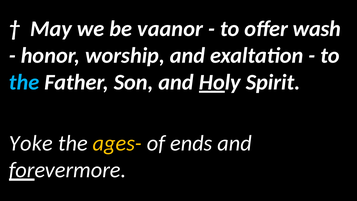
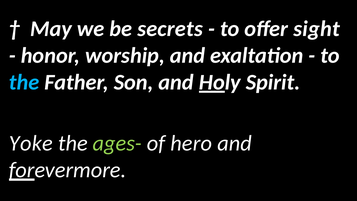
vaanor: vaanor -> secrets (170, 29)
wash: wash -> sight (317, 29)
ages- colour: yellow -> light green (117, 143)
ends: ends -> hero (191, 143)
